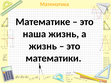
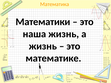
Математике: Математике -> Математики (43, 22)
математики: математики -> математике (53, 58)
